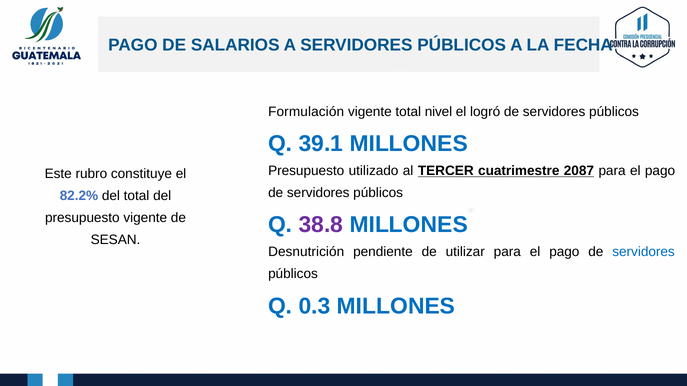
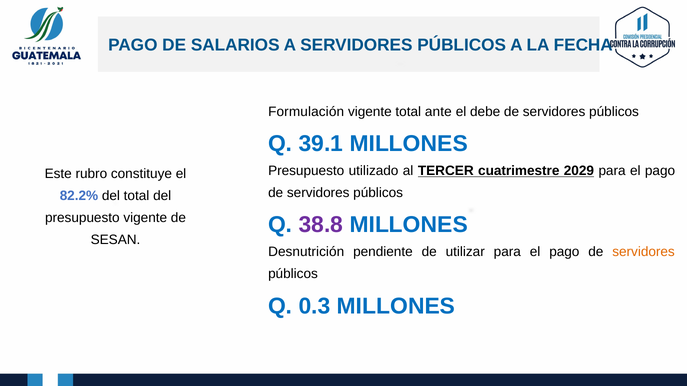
nivel: nivel -> ante (438, 112)
logró: logró -> debe (485, 112)
2087: 2087 -> 2029 (579, 171)
servidores colour: blue -> orange (644, 252)
